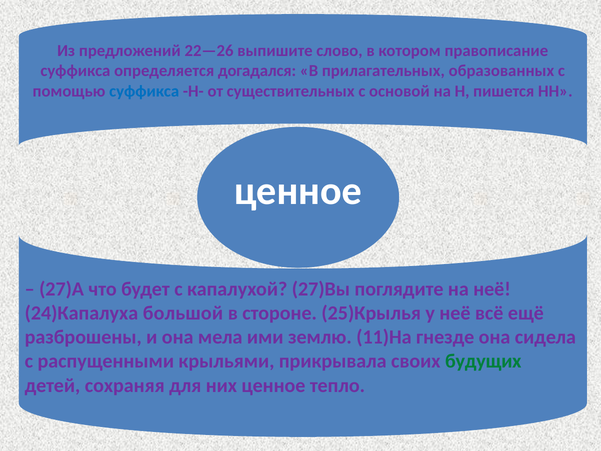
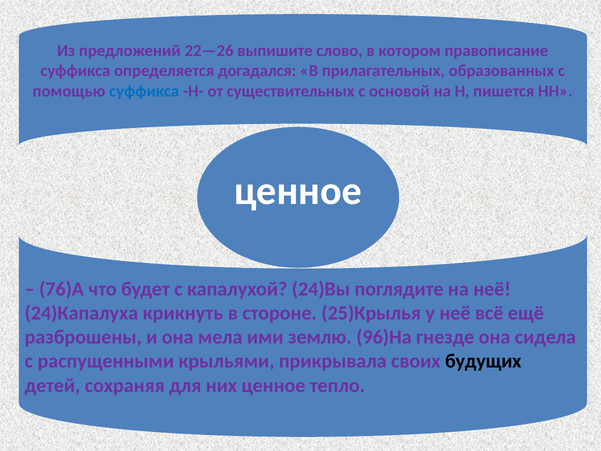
27)А: 27)А -> 76)А (62, 289)
27)Вы: 27)Вы -> 24)Вы (321, 289)
большой: большой -> крикнуть (183, 313)
11)На: 11)На -> 96)На (384, 337)
будущих colour: green -> black (483, 361)
